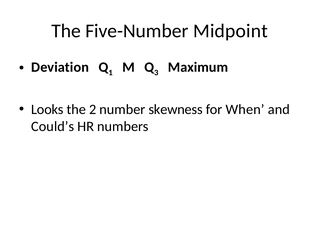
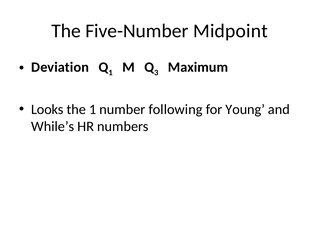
the 2: 2 -> 1 (93, 109)
skewness: skewness -> following (176, 109)
When: When -> Young (245, 109)
Could’s: Could’s -> While’s (53, 126)
